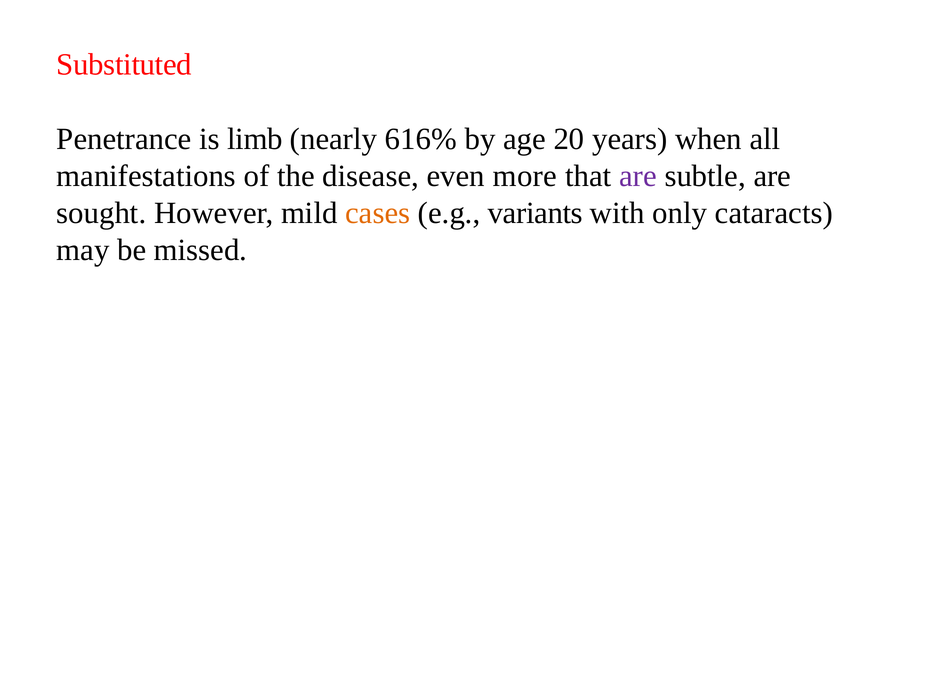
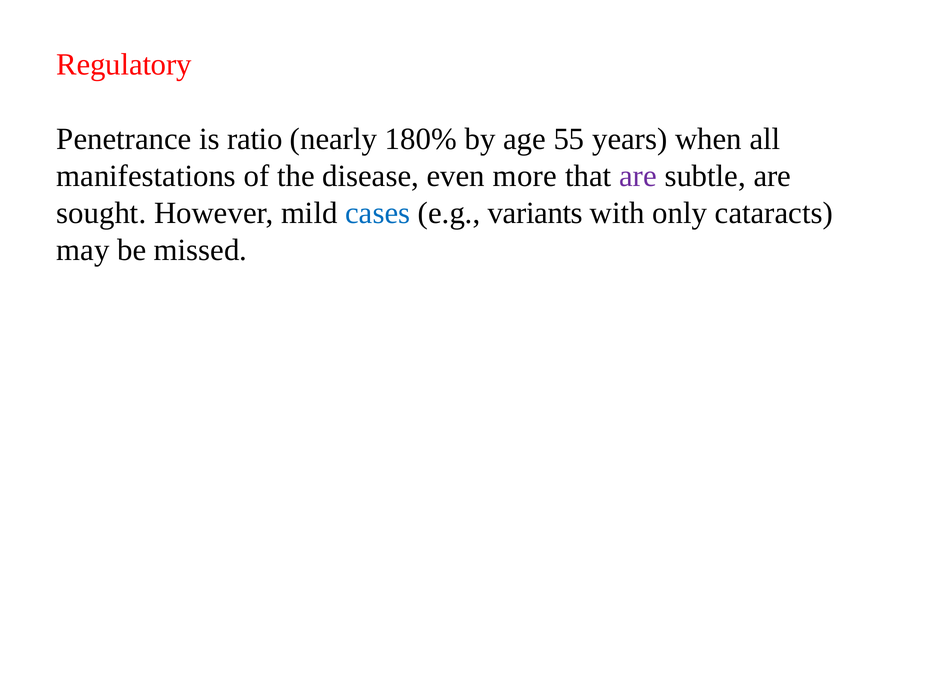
Substituted: Substituted -> Regulatory (124, 65)
limb: limb -> ratio (255, 139)
616%: 616% -> 180% (421, 139)
20: 20 -> 55 (569, 139)
cases colour: orange -> blue (378, 213)
